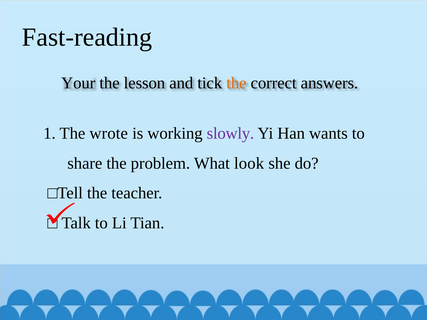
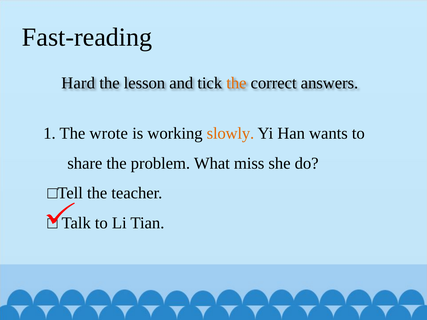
Your: Your -> Hard (78, 83)
slowly colour: purple -> orange (230, 133)
look: look -> miss (249, 163)
